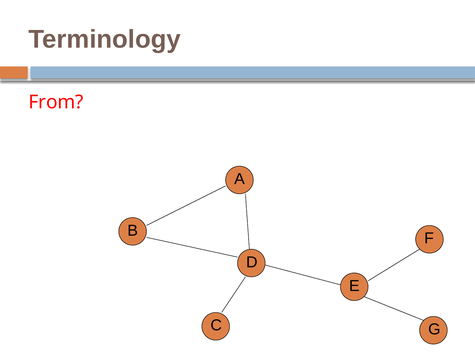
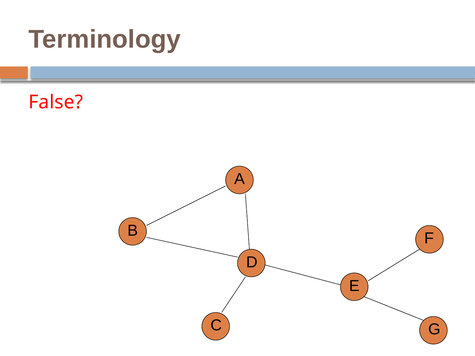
From: From -> False (56, 102)
